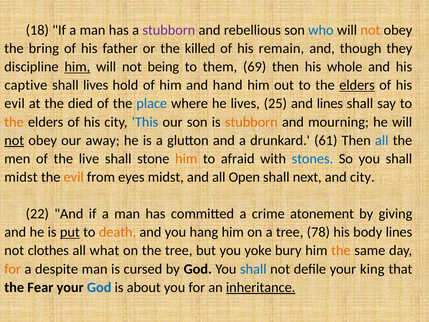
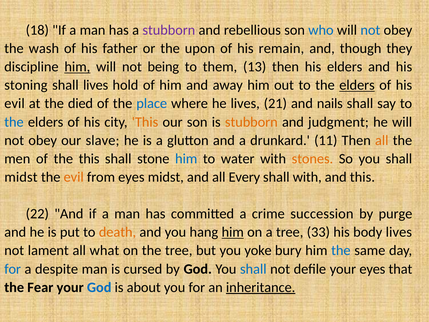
not colour: orange -> blue (370, 30)
bring: bring -> wash (44, 48)
killed: killed -> upon (200, 48)
69: 69 -> 13 (255, 67)
his whole: whole -> elders (345, 67)
captive: captive -> stoning (26, 85)
hand: hand -> away (228, 85)
25: 25 -> 21 (275, 104)
and lines: lines -> nails (330, 104)
the colour: orange -> blue (14, 122)
This colour: blue -> orange (145, 122)
mourning: mourning -> judgment (338, 122)
not underline: present -> none (14, 140)
away: away -> slave (102, 140)
61: 61 -> 11 (326, 140)
all colour: blue -> orange (382, 140)
the live: live -> this (89, 159)
him colour: orange -> blue (186, 159)
afraid: afraid -> water (238, 159)
stones colour: blue -> orange (312, 159)
Open: Open -> Every (244, 177)
shall next: next -> with (307, 177)
and city: city -> this (362, 177)
atonement: atonement -> succession (322, 214)
giving: giving -> purge (395, 214)
put underline: present -> none (70, 232)
him underline: none -> present (233, 232)
78: 78 -> 33 (318, 232)
body lines: lines -> lives (399, 232)
clothes: clothes -> lament (48, 250)
the colour: orange -> blue (341, 250)
for colour: orange -> blue (13, 269)
your king: king -> eyes (372, 269)
